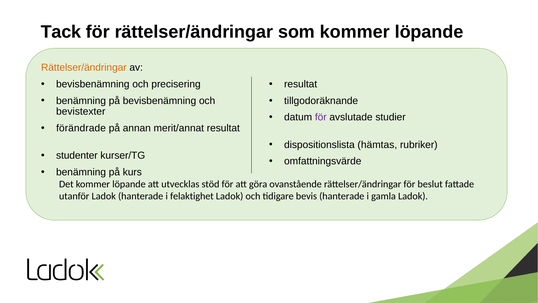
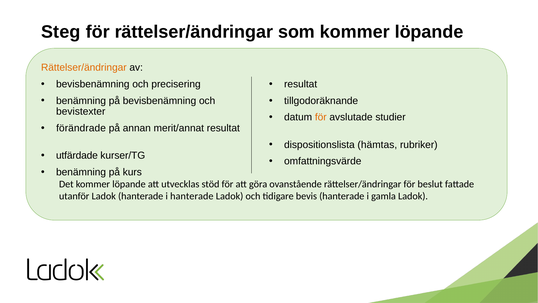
Tack: Tack -> Steg (61, 32)
för colour: purple -> orange (321, 117)
studenter: studenter -> utfärdade (77, 155)
i felaktighet: felaktighet -> hanterade (192, 196)
